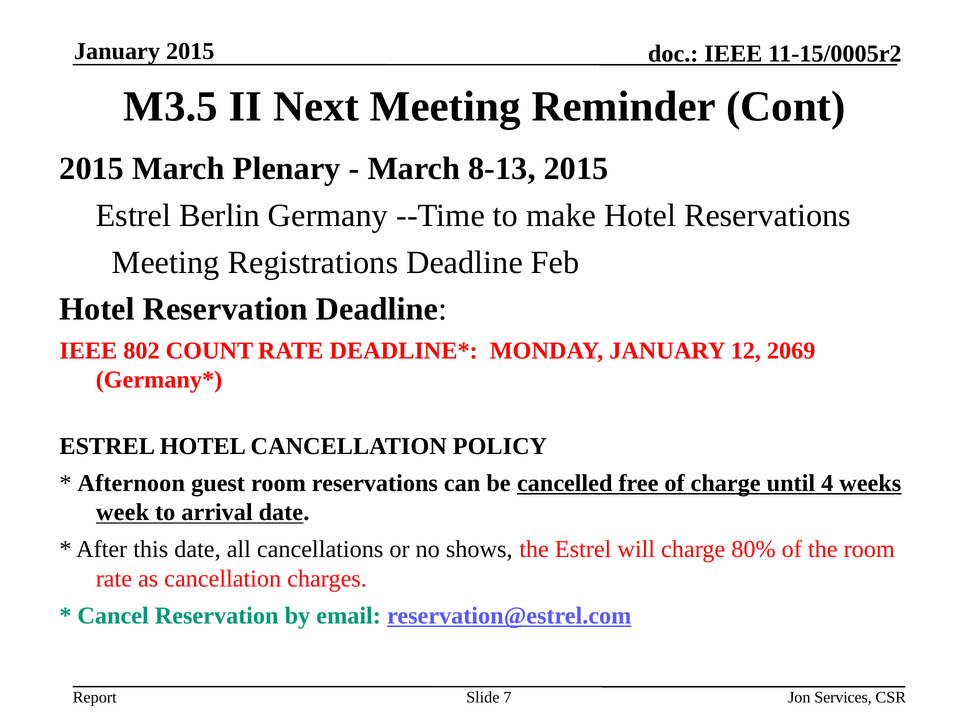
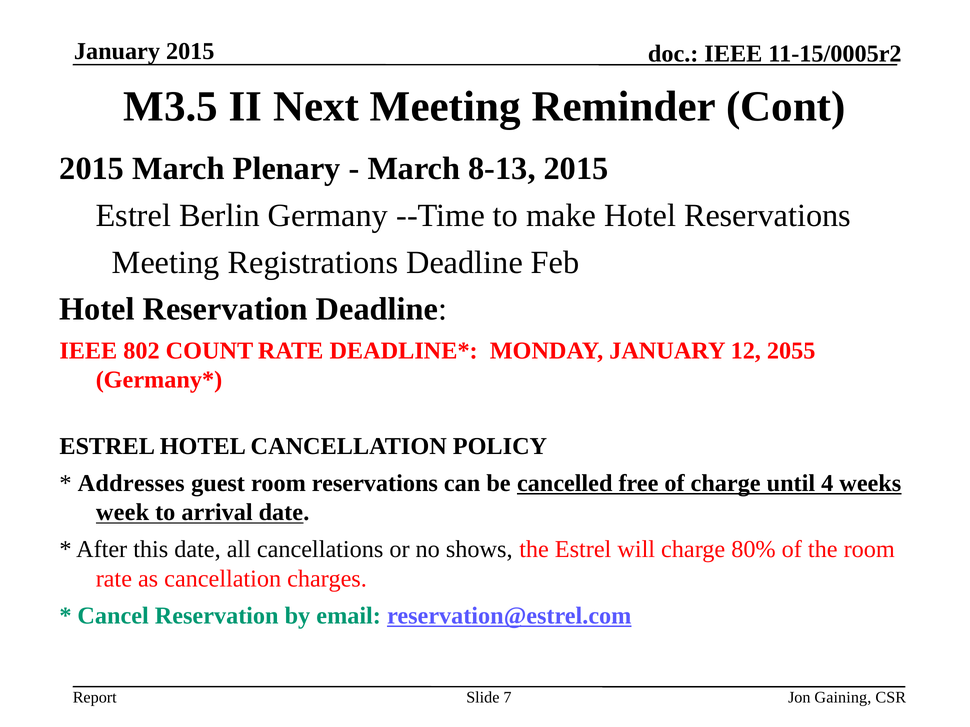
2069: 2069 -> 2055 (791, 351)
Afternoon: Afternoon -> Addresses (131, 484)
Services: Services -> Gaining (843, 698)
